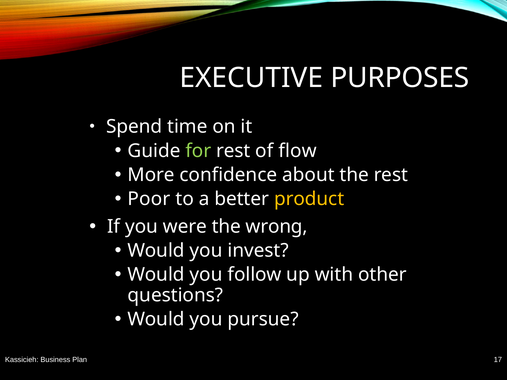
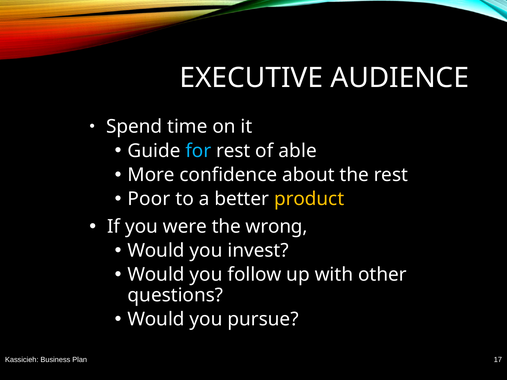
PURPOSES: PURPOSES -> AUDIENCE (400, 78)
for colour: light green -> light blue (198, 151)
flow: flow -> able (298, 151)
